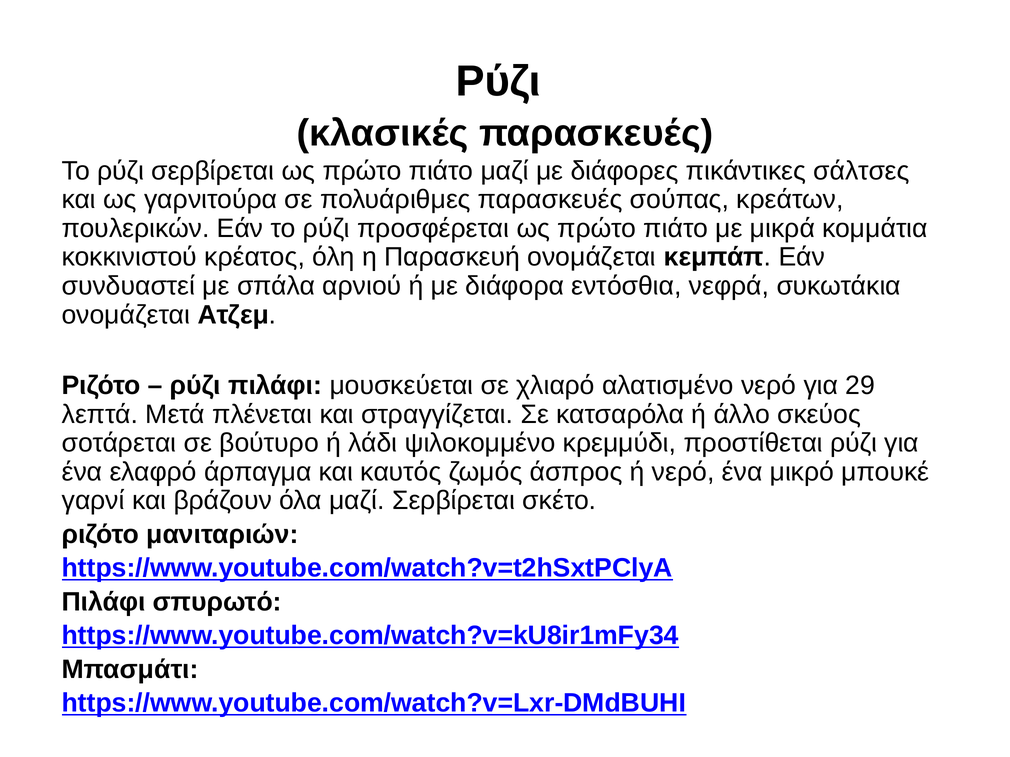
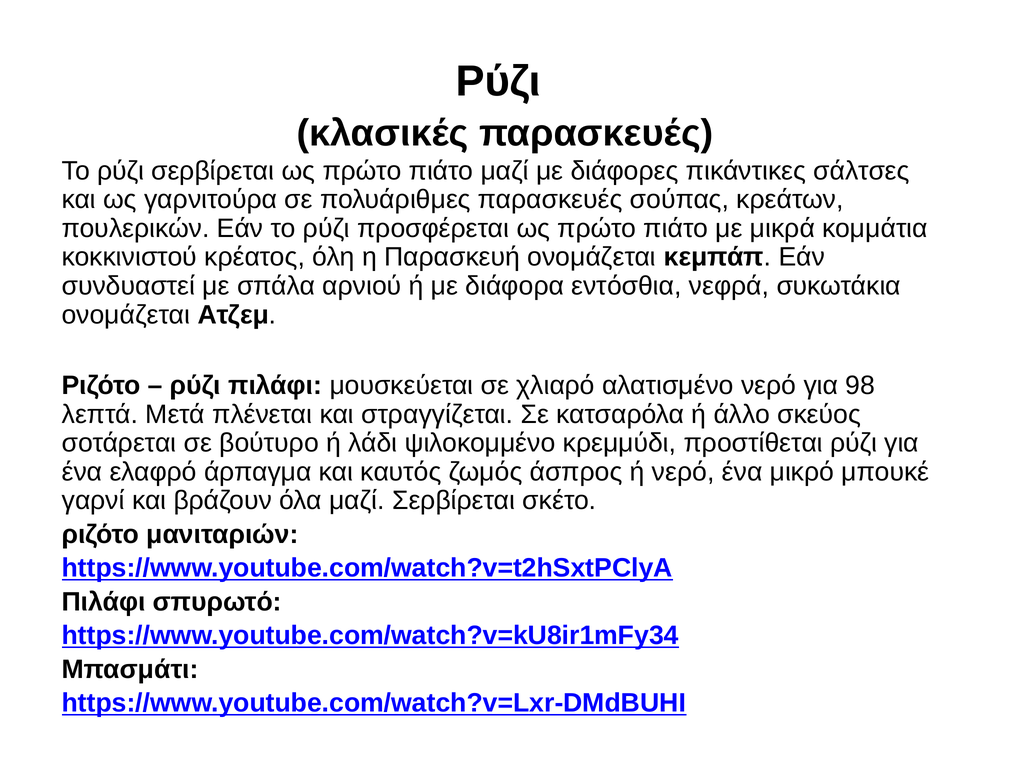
29: 29 -> 98 (860, 386)
